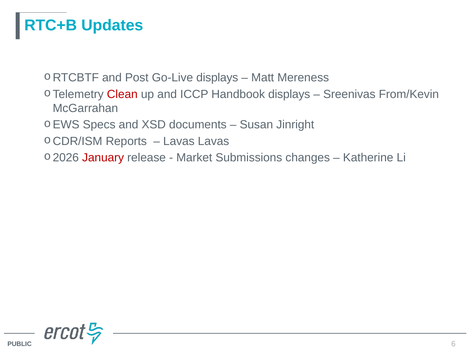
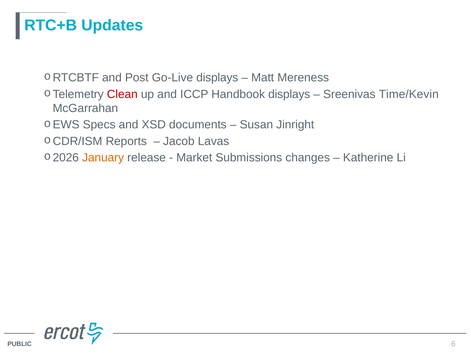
From/Kevin: From/Kevin -> Time/Kevin (409, 94)
Lavas: Lavas -> Jacob (179, 141)
January colour: red -> orange (103, 158)
